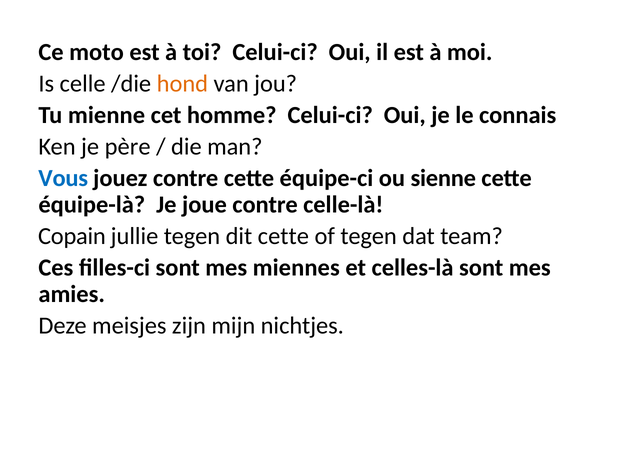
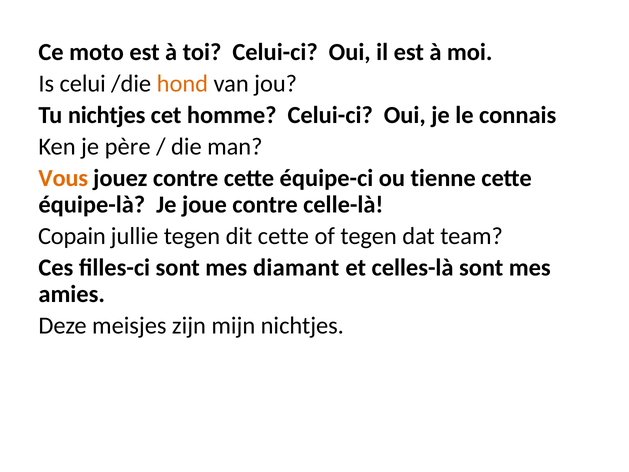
celle: celle -> celui (83, 84)
Tu mienne: mienne -> nichtjes (107, 115)
Vous colour: blue -> orange (63, 178)
sienne: sienne -> tienne (443, 178)
miennes: miennes -> diamant (296, 267)
